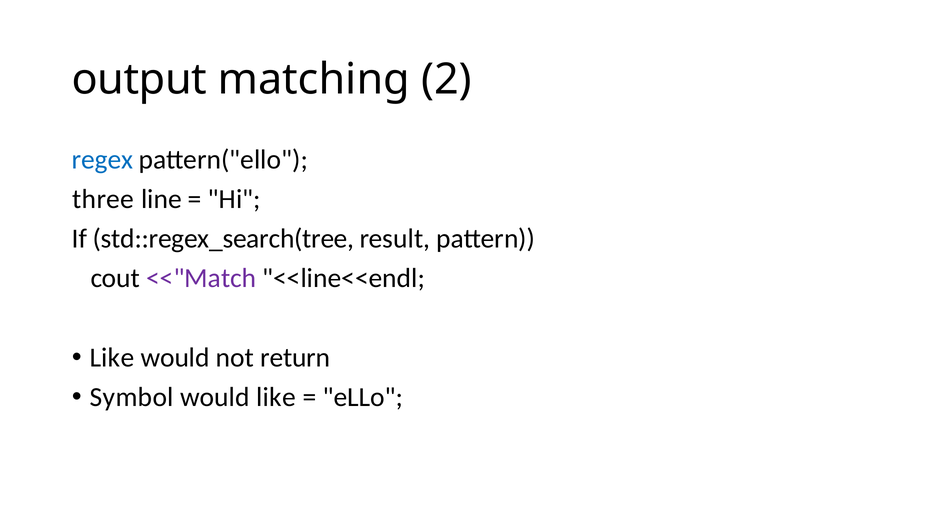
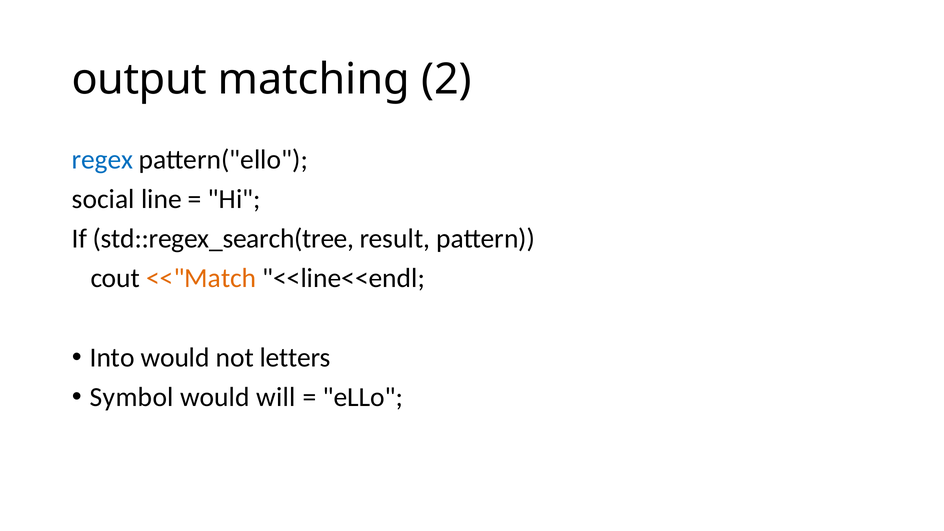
three: three -> social (103, 199)
<<"Match colour: purple -> orange (201, 278)
Like: Like -> Into (112, 358)
return: return -> letters (295, 358)
would like: like -> will (276, 397)
